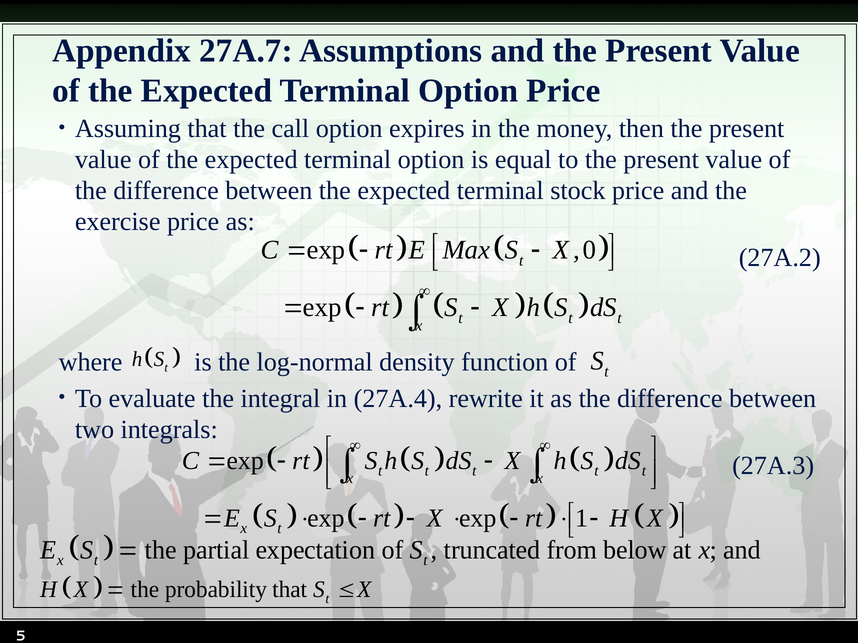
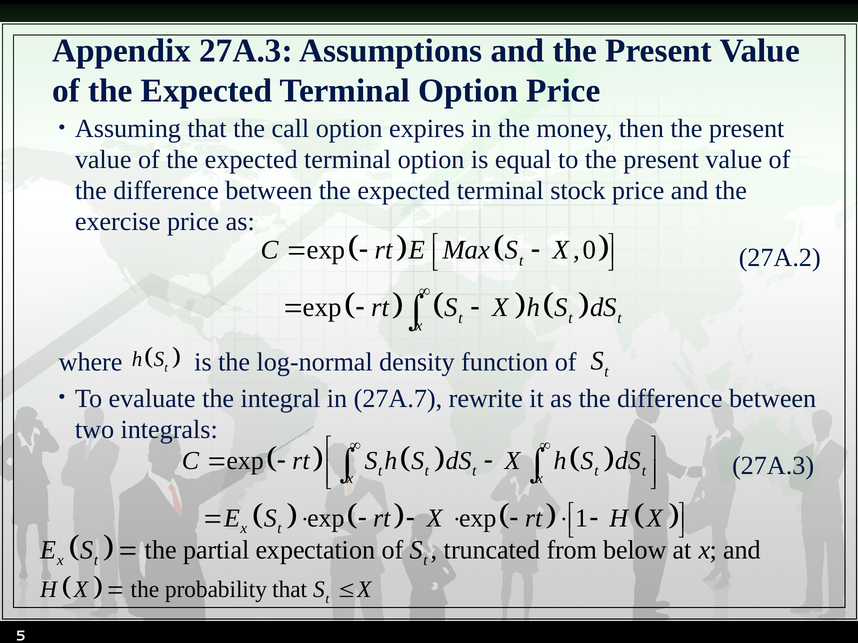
Appendix 27A.7: 27A.7 -> 27A.3 (246, 51)
27A.4: 27A.4 -> 27A.7 (398, 399)
